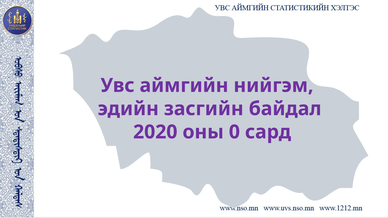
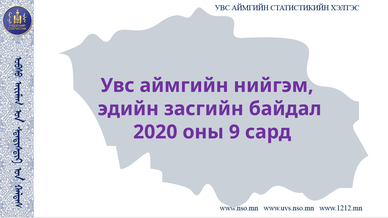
0: 0 -> 9 (234, 132)
